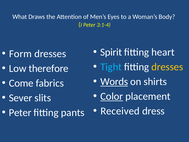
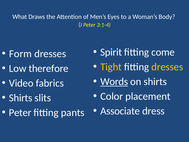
heart: heart -> come (163, 52)
Tight colour: light blue -> yellow (111, 67)
Come: Come -> Video (21, 83)
Color underline: present -> none (112, 96)
Sever: Sever -> Shirts (21, 98)
Received: Received -> Associate (120, 111)
